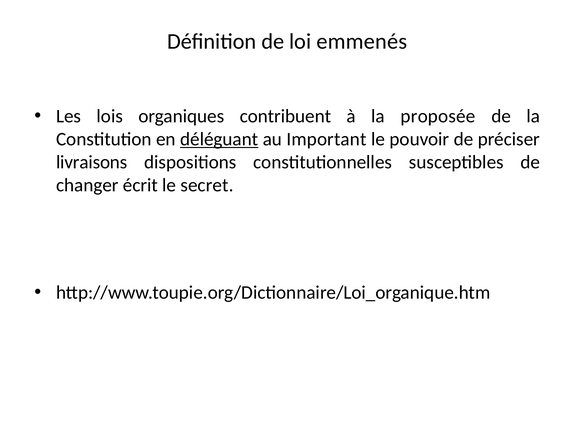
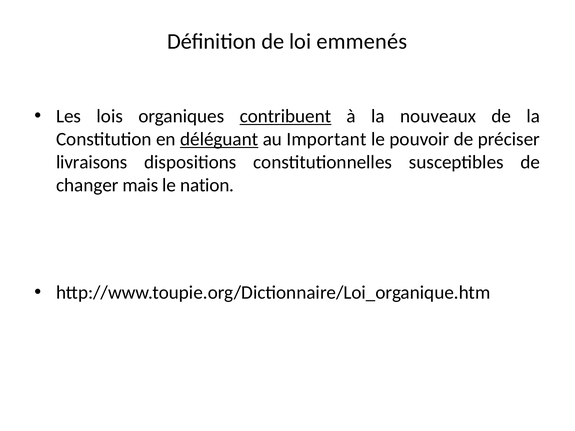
contribuent underline: none -> present (286, 116)
proposée: proposée -> nouveaux (438, 116)
écrit: écrit -> mais (140, 185)
secret: secret -> nation (207, 185)
